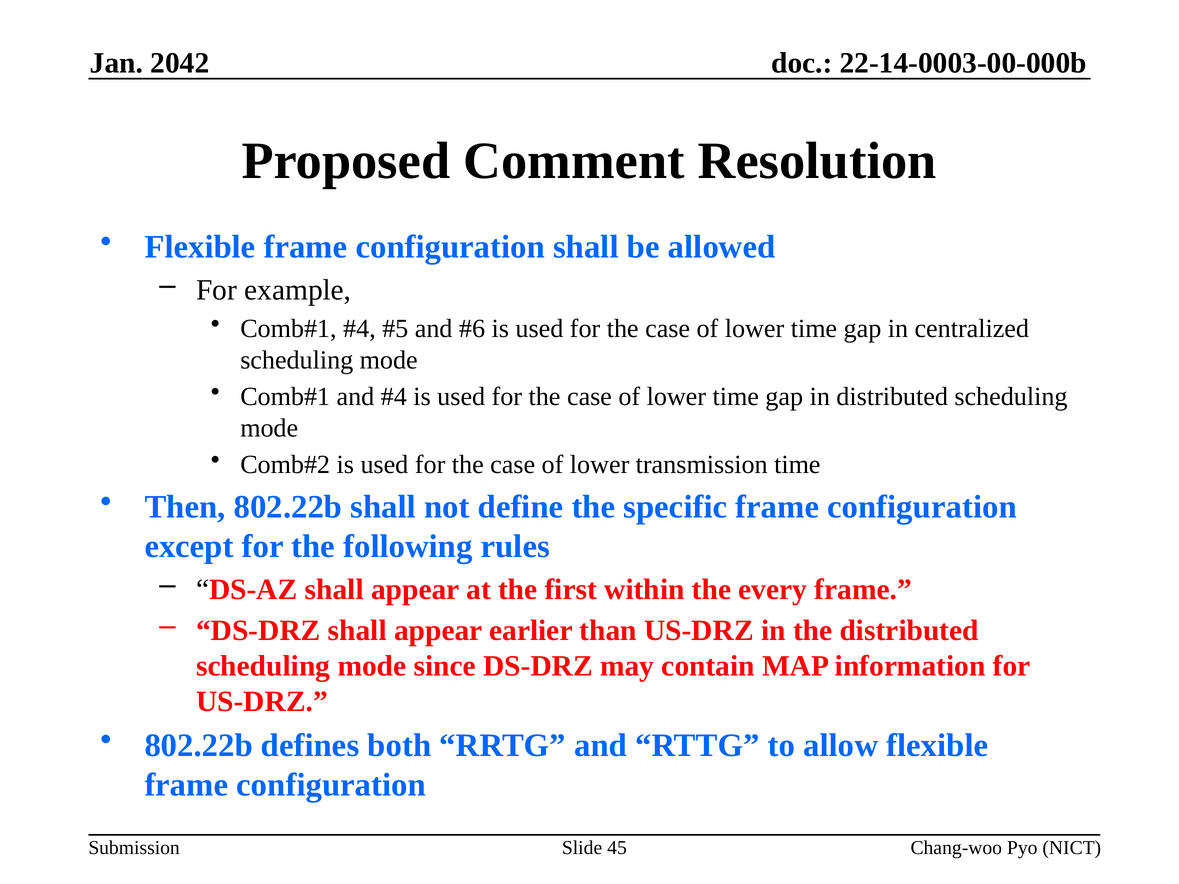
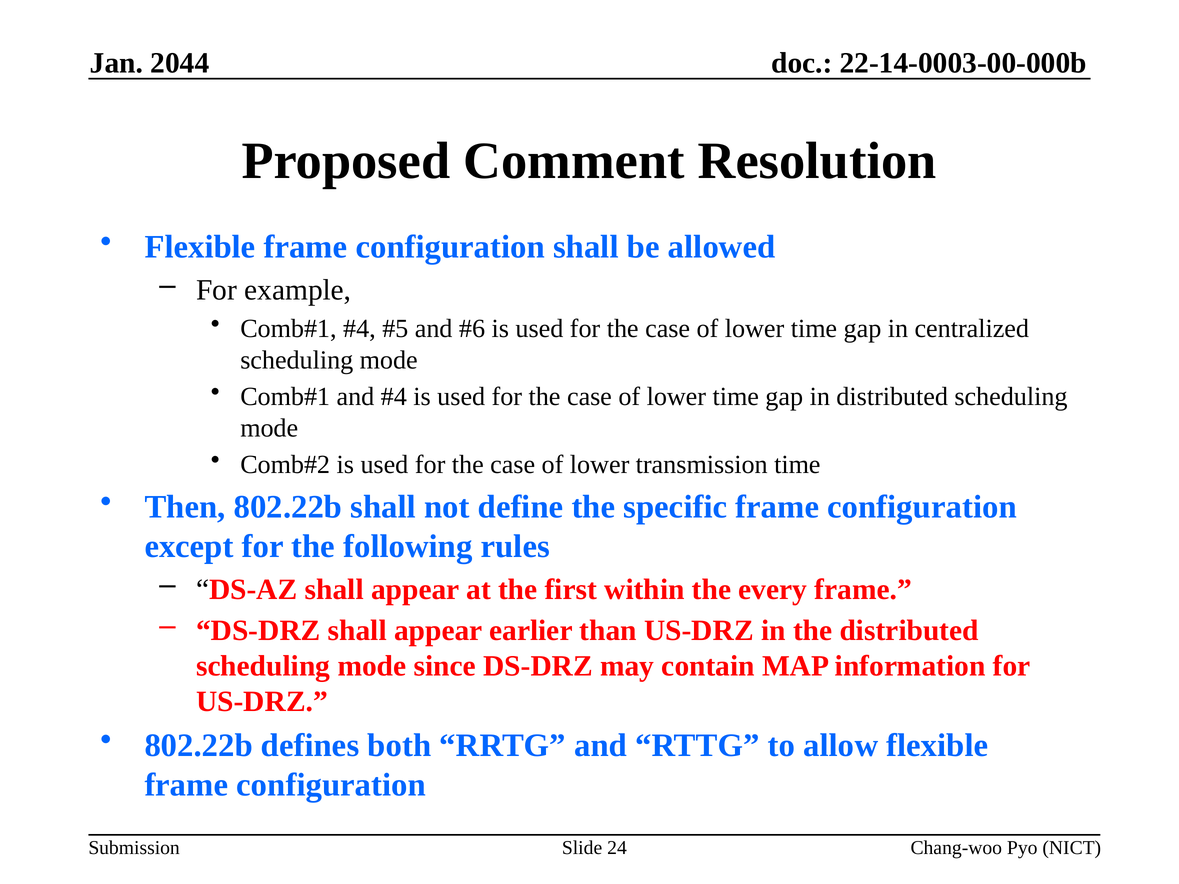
2042: 2042 -> 2044 (180, 63)
45: 45 -> 24 (617, 848)
